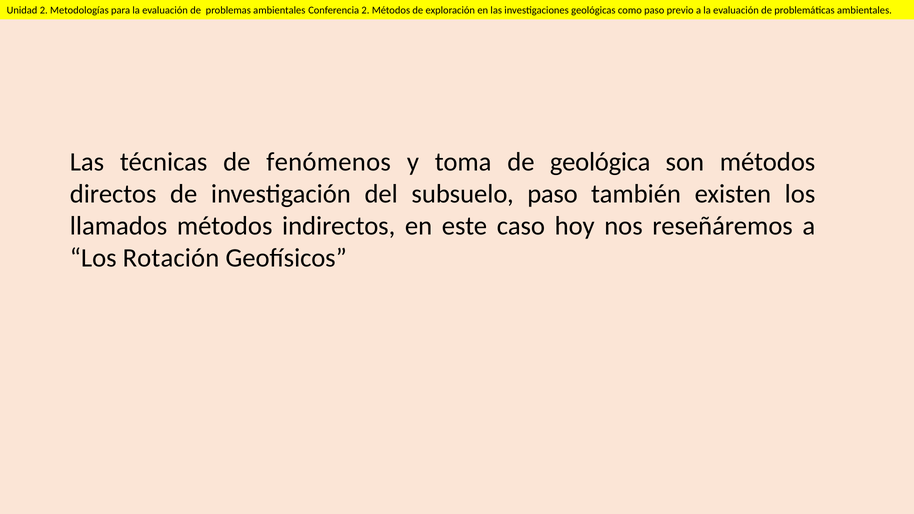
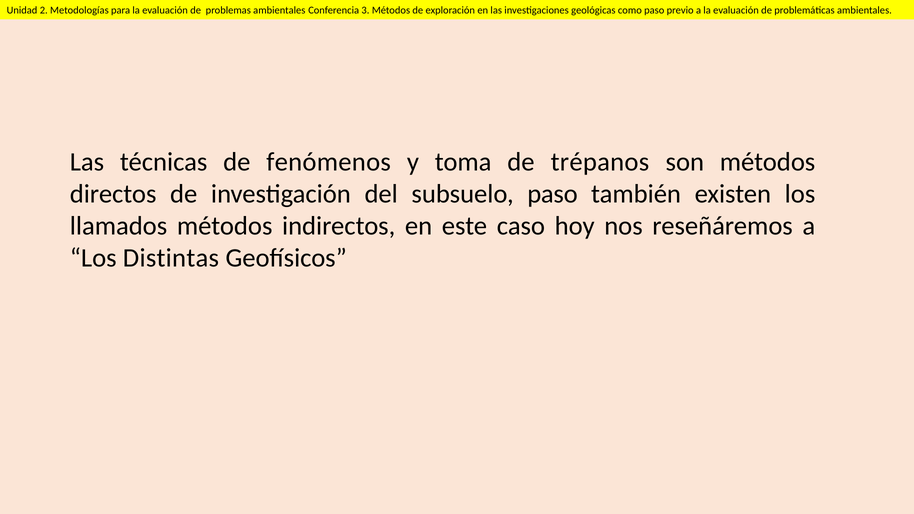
Conferencia 2: 2 -> 3 (365, 10)
geológica: geológica -> trépanos (600, 162)
Rotación: Rotación -> Distintas (171, 258)
